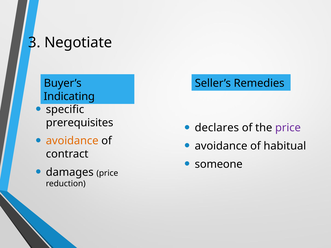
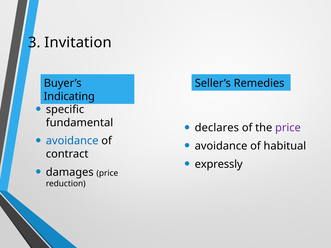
Negotiate: Negotiate -> Invitation (78, 43)
prerequisites: prerequisites -> fundamental (80, 123)
avoidance colour: orange -> blue (72, 141)
someone: someone -> expressly (219, 164)
